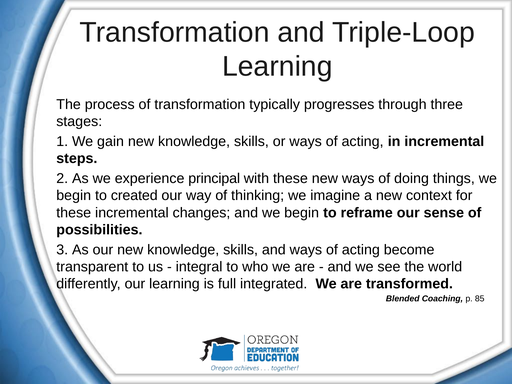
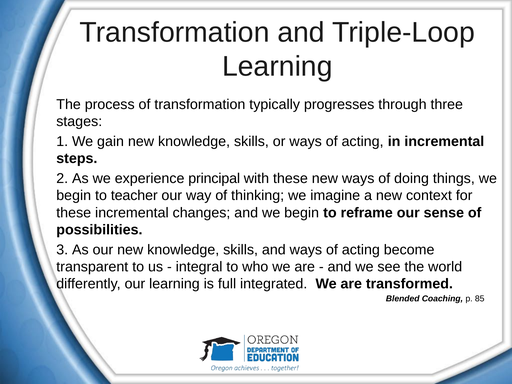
created: created -> teacher (134, 196)
